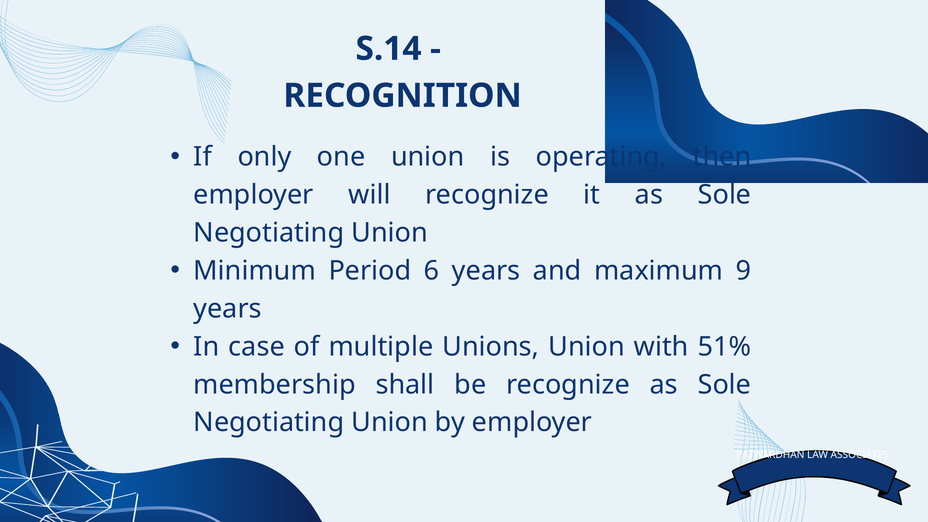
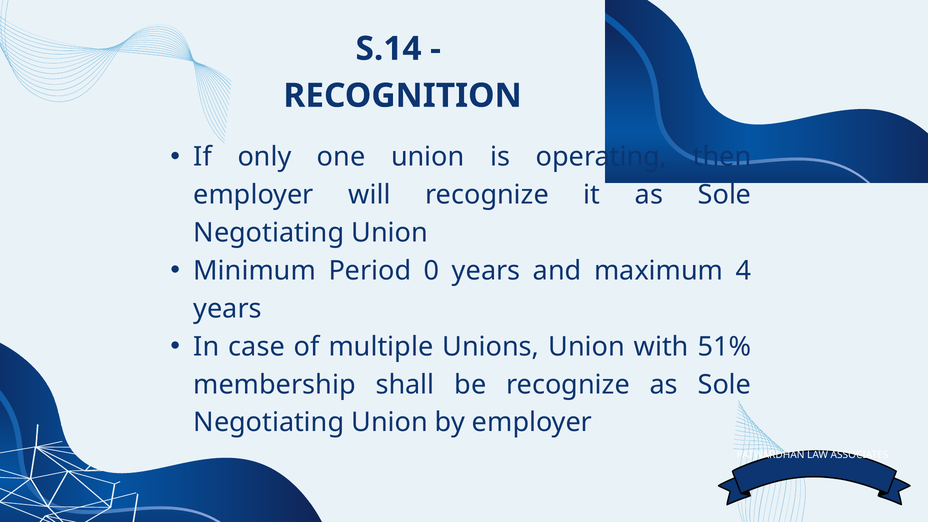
6: 6 -> 0 (432, 271)
9: 9 -> 4 (744, 271)
